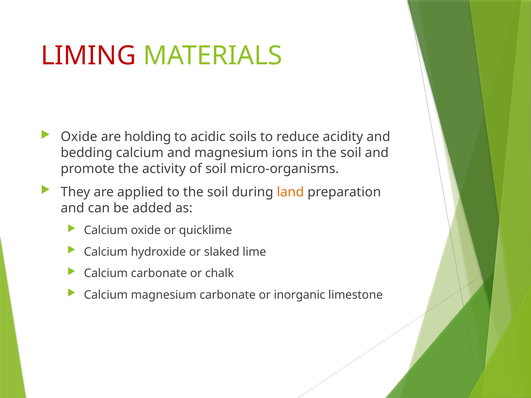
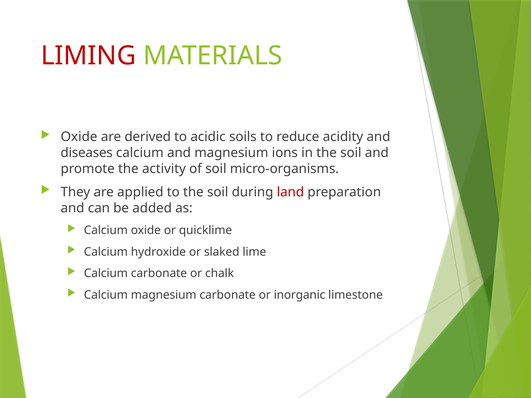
holding: holding -> derived (148, 137)
bedding: bedding -> diseases (87, 153)
land colour: orange -> red (290, 192)
